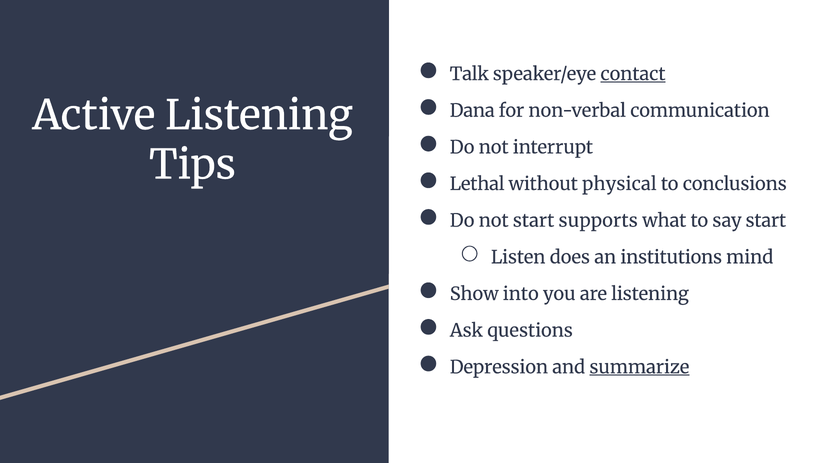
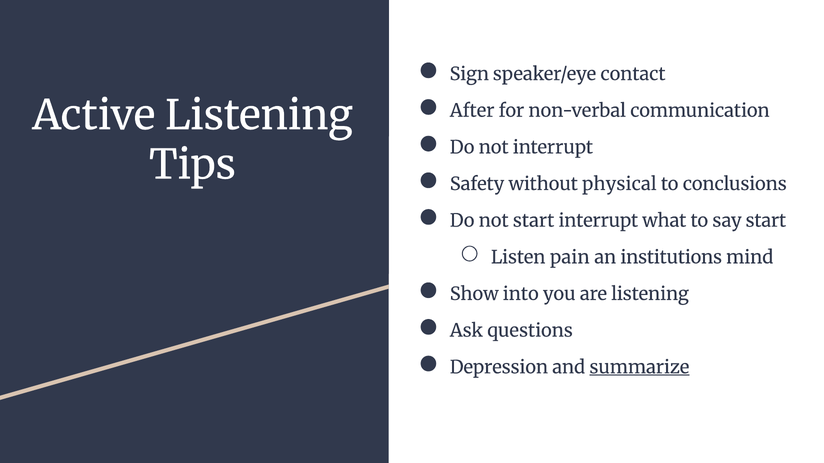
Talk: Talk -> Sign (469, 74)
contact underline: present -> none (633, 74)
Dana: Dana -> After (472, 111)
Lethal: Lethal -> Safety (477, 184)
start supports: supports -> interrupt (598, 221)
does: does -> pain (570, 258)
